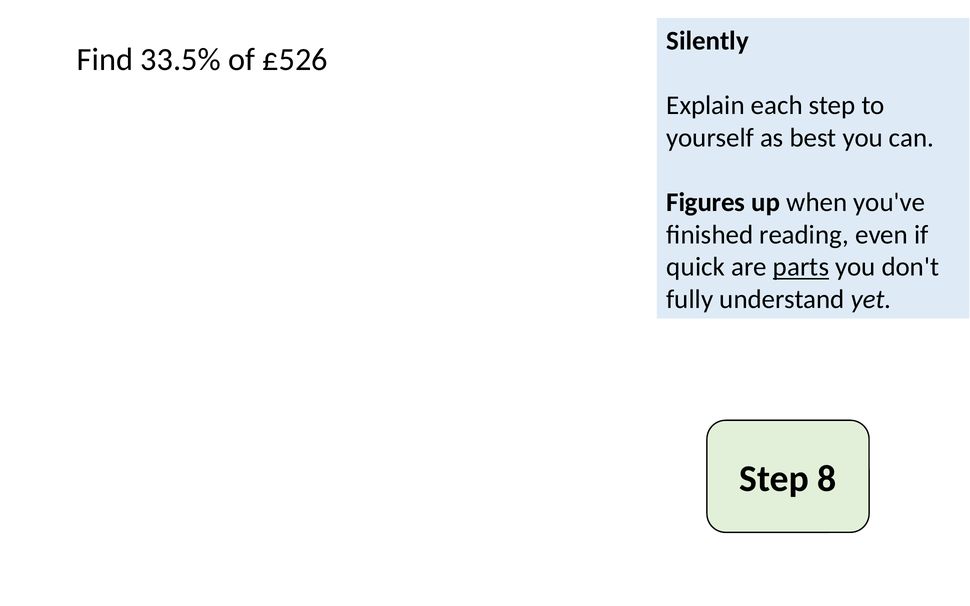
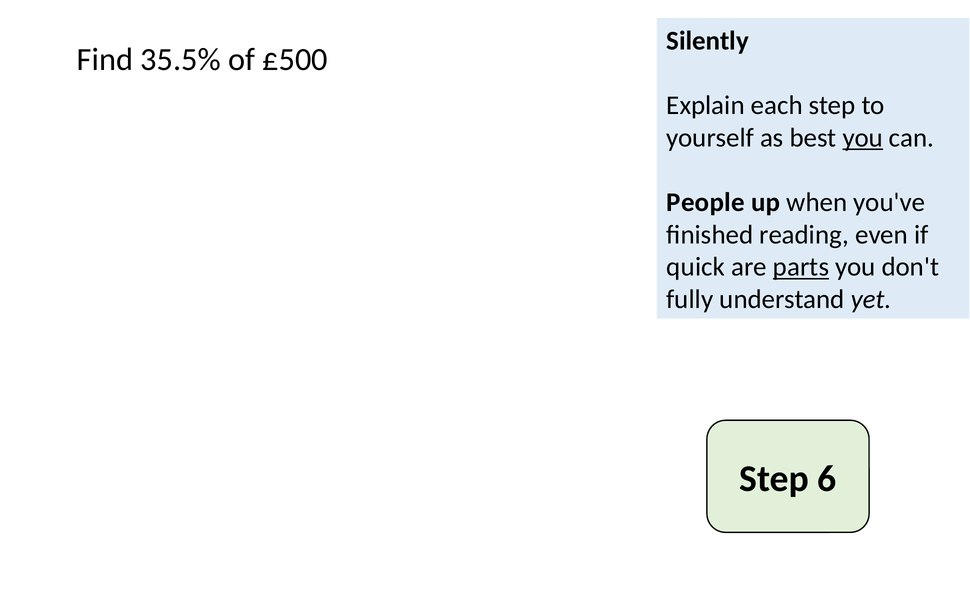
33.5%: 33.5% -> 35.5% (181, 60)
£526: £526 -> £500 (295, 60)
you underline: none -> present (863, 138)
Figures: Figures -> People (706, 203)
8: 8 -> 6 (827, 479)
